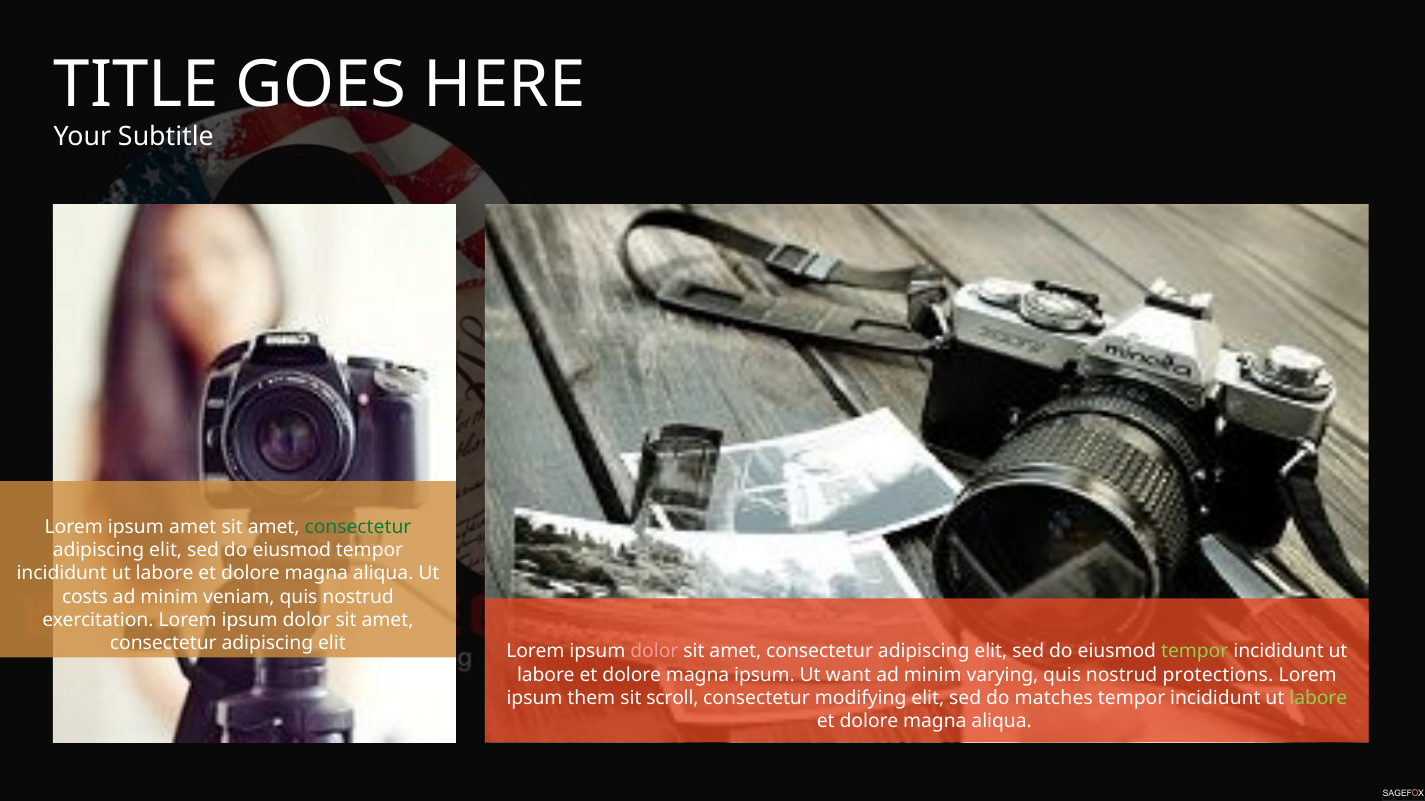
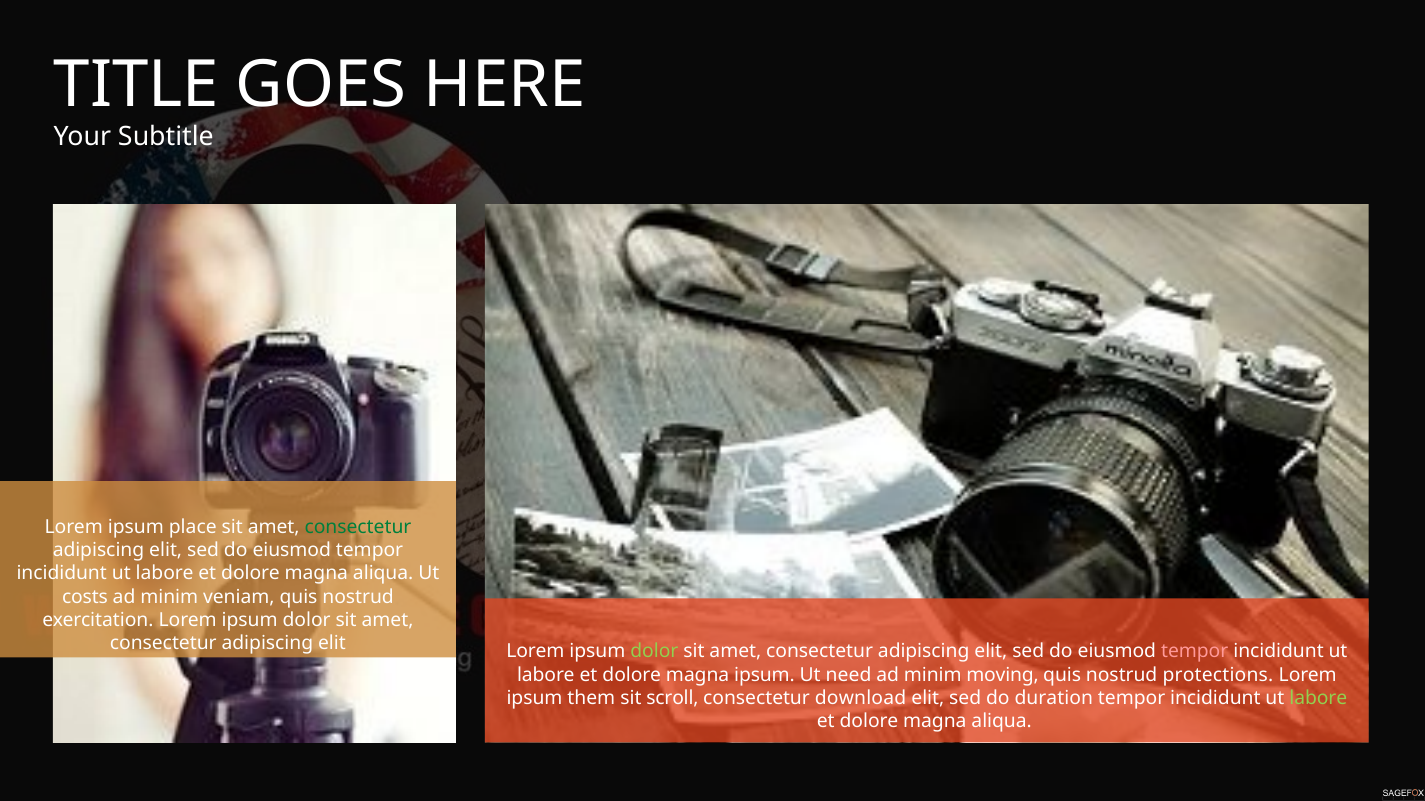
ipsum amet: amet -> place (193, 528)
dolor colour: pink -> light green (654, 652)
tempor colour: light green -> pink (1195, 652)
want: want -> need (849, 675)
varying: varying -> moving (1002, 675)
modifying: modifying -> download (861, 698)
matches: matches -> duration (1054, 698)
